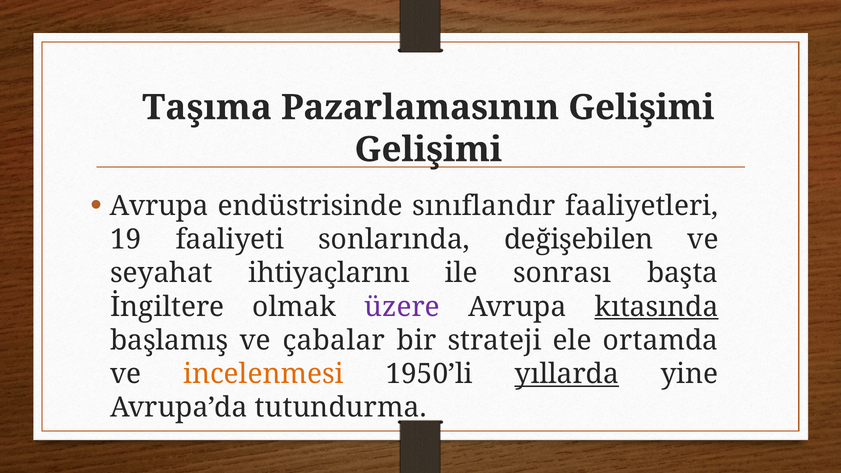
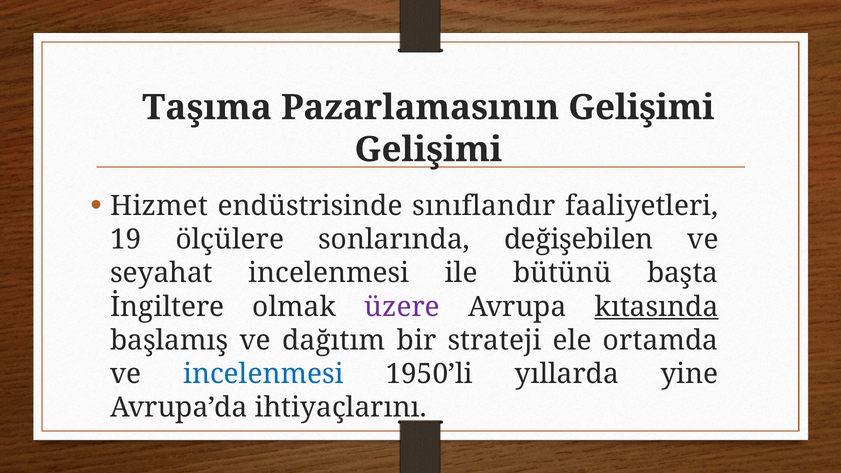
Avrupa: Avrupa -> Hizmet (159, 206)
faaliyeti: faaliyeti -> ölçülere (230, 240)
seyahat ihtiyaçlarını: ihtiyaçlarını -> incelenmesi (329, 273)
sonrası: sonrası -> bütünü (562, 273)
çabalar: çabalar -> dağıtım (334, 340)
incelenmesi colour: orange -> blue (263, 374)
yıllarda underline: present -> none (567, 374)
tutundurma: tutundurma -> ihtiyaçlarını (341, 408)
